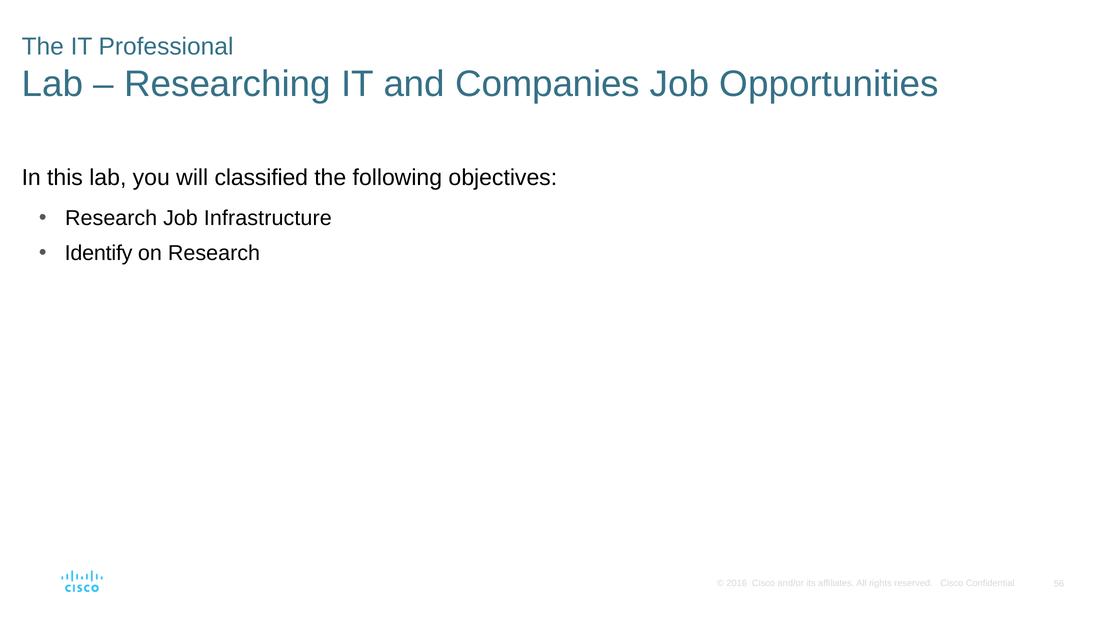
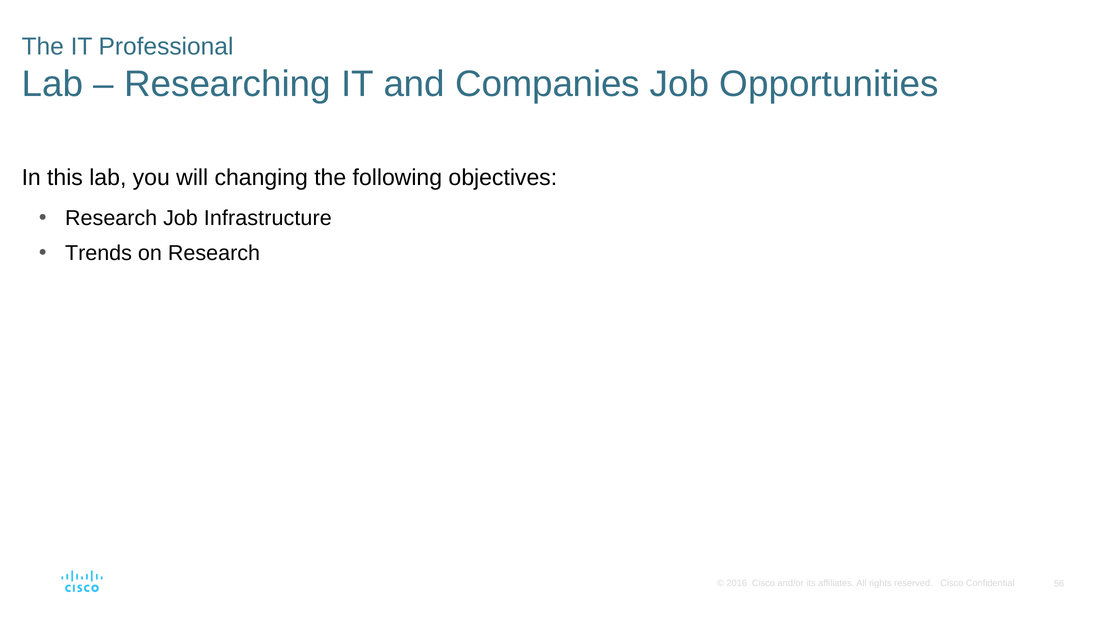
classified: classified -> changing (261, 178)
Identify: Identify -> Trends (99, 253)
